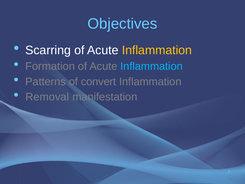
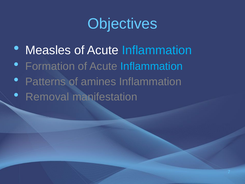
Scarring: Scarring -> Measles (48, 50)
Inflammation colour: yellow -> light blue (157, 50)
convert: convert -> amines (99, 82)
